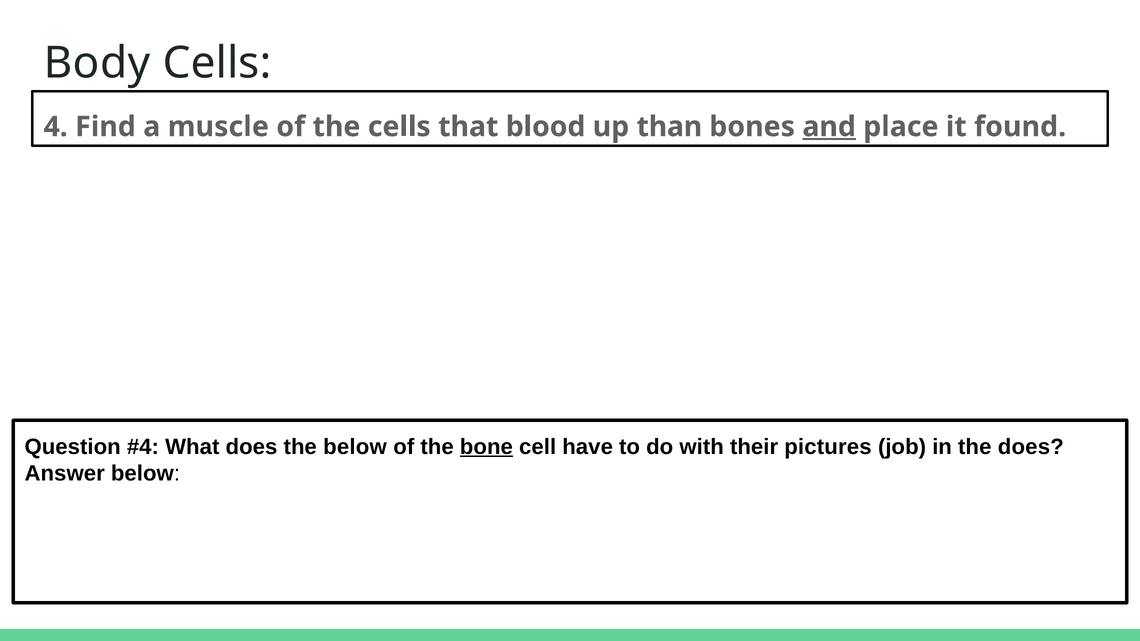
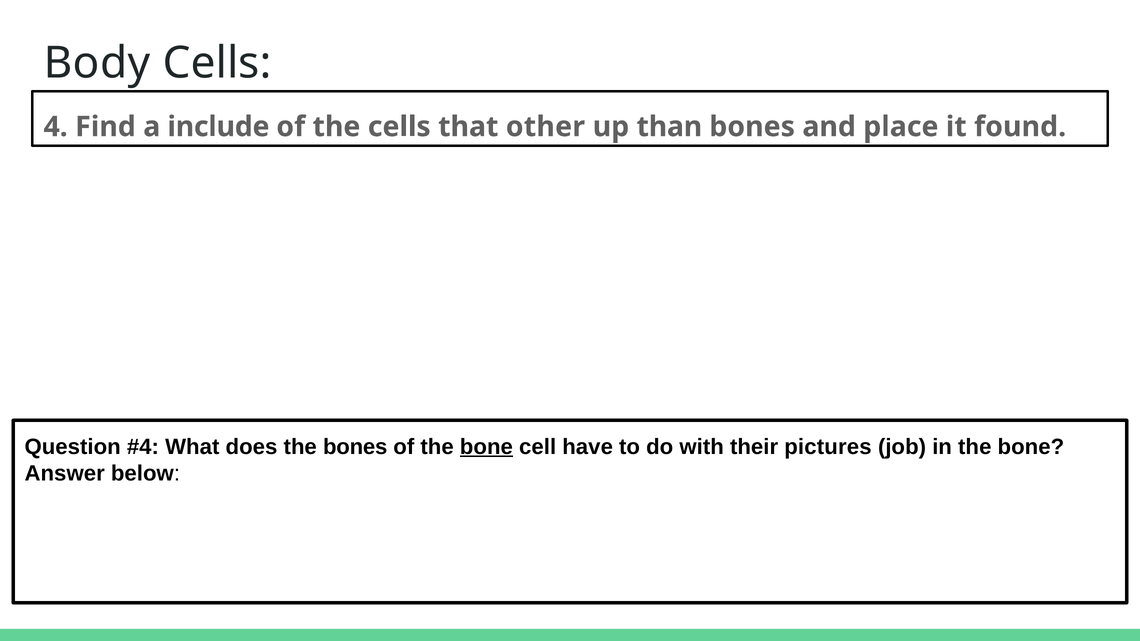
muscle: muscle -> include (218, 127)
blood: blood -> other (545, 127)
and underline: present -> none (829, 127)
the below: below -> bones (355, 447)
in the does: does -> bone (1031, 447)
